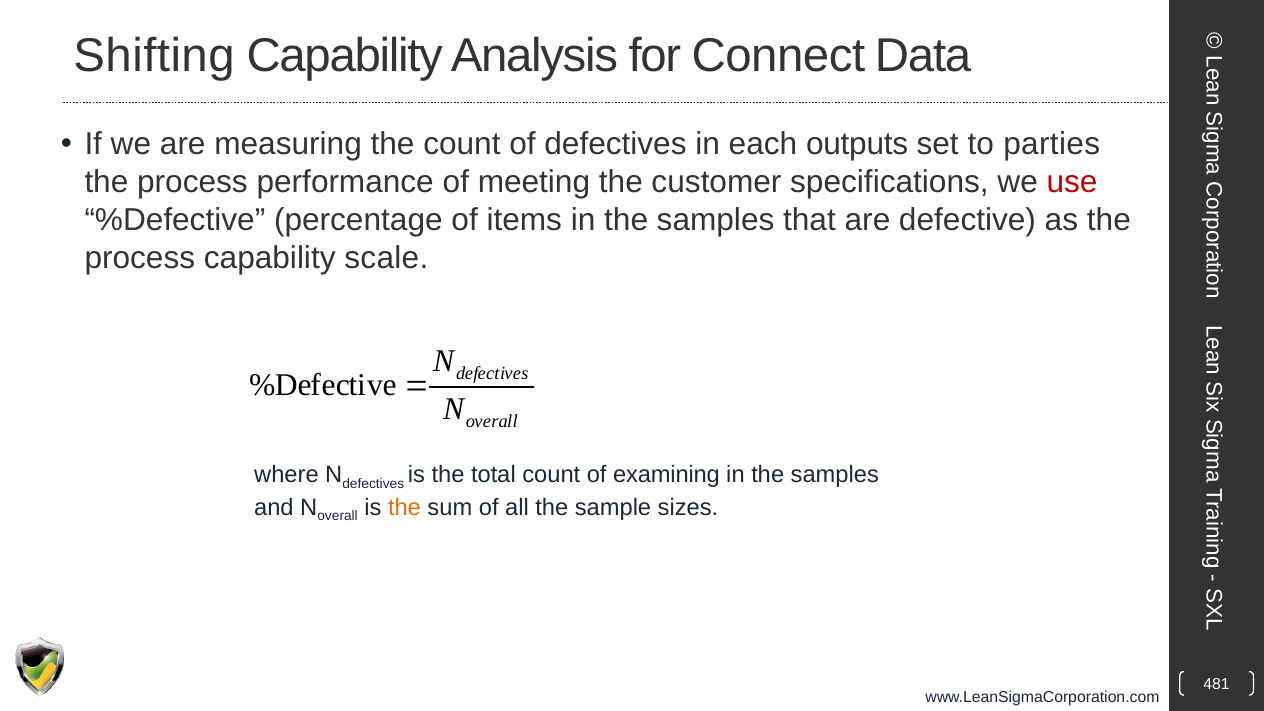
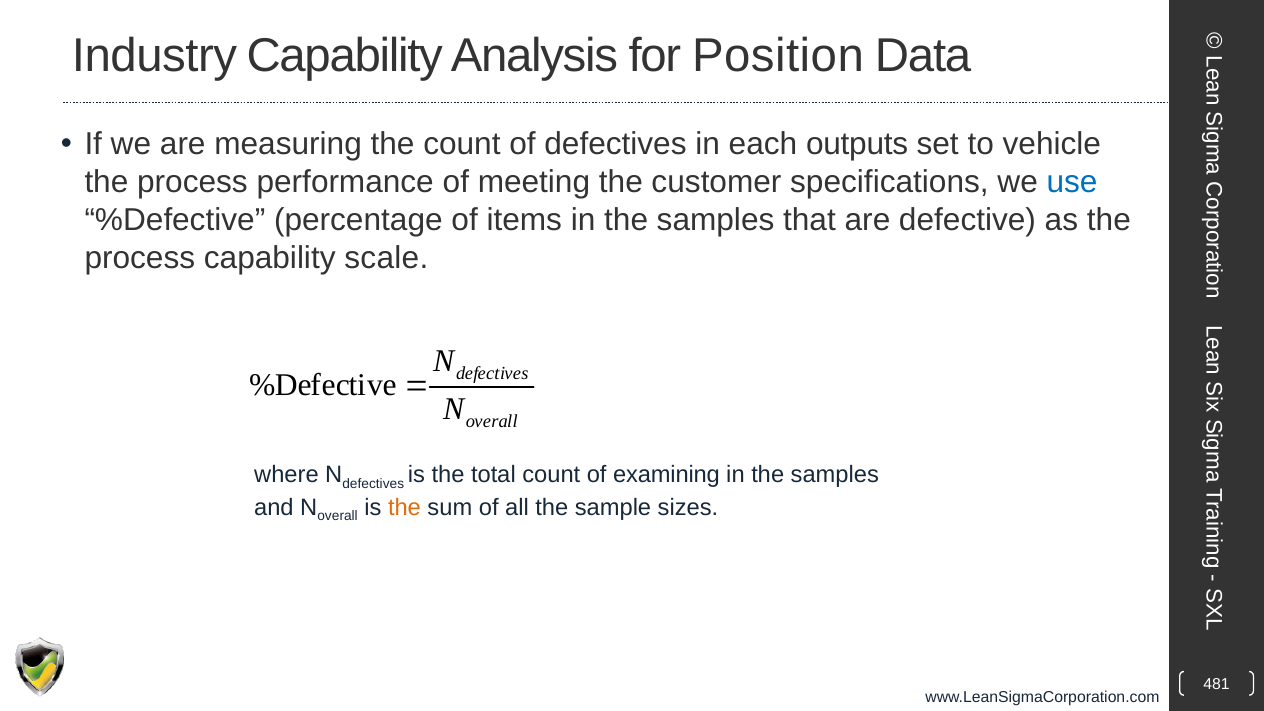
Shifting: Shifting -> Industry (155, 56)
Connect: Connect -> Position (778, 56)
parties: parties -> vehicle (1052, 144)
use colour: red -> blue (1072, 182)
